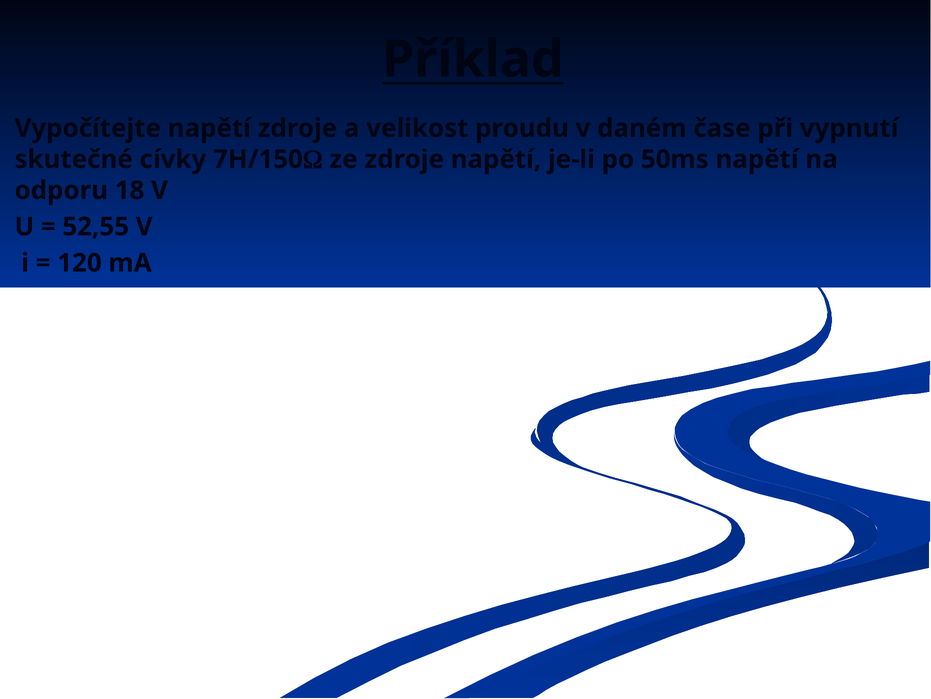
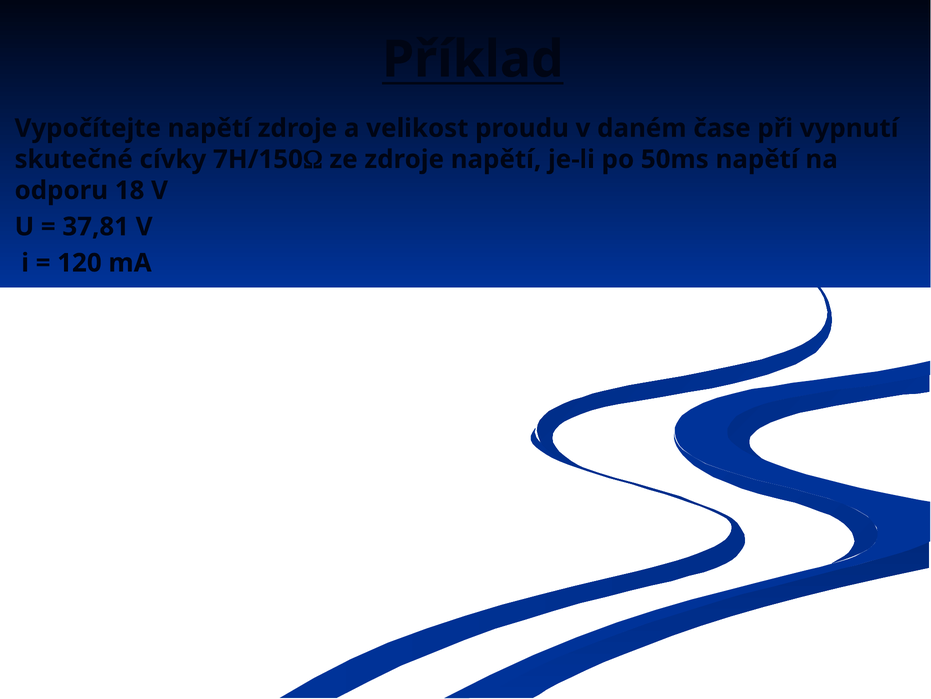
52,55: 52,55 -> 37,81 (96, 226)
